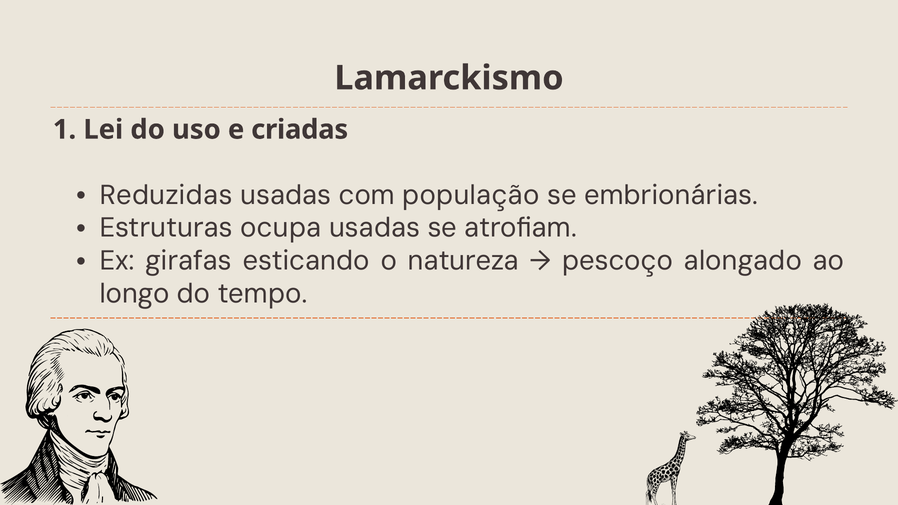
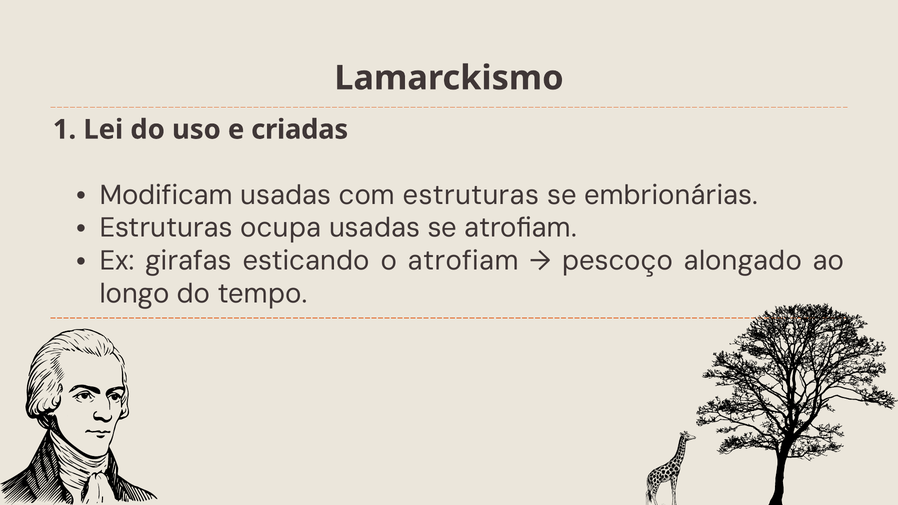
Reduzidas: Reduzidas -> Modificam (166, 195)
com população: população -> estruturas (471, 195)
o natureza: natureza -> atrofiam (463, 261)
